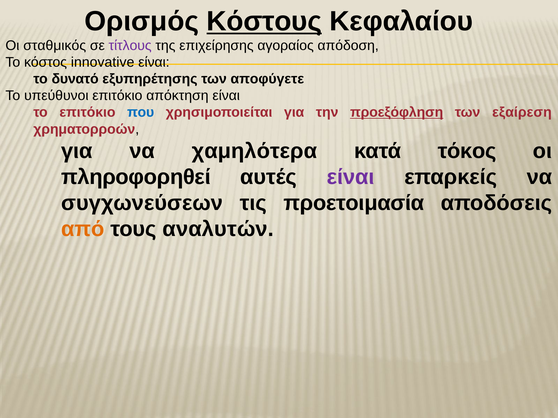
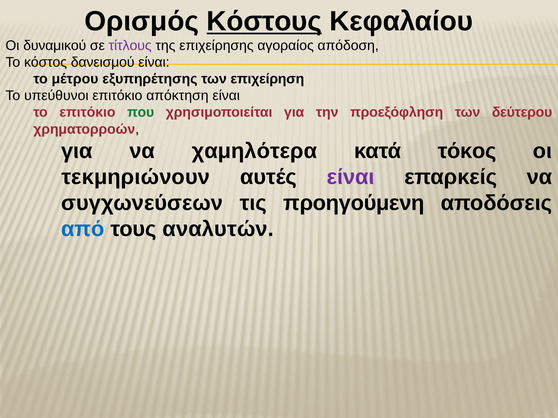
σταθμικός: σταθμικός -> δυναμικού (55, 46)
innovative: innovative -> δανεισμού (103, 62)
δυνατό: δυνατό -> μέτρου (75, 79)
αποφύγετε: αποφύγετε -> επιχείρηση (267, 79)
που colour: blue -> green (141, 113)
προεξόφληση underline: present -> none (397, 113)
εξαίρεση: εξαίρεση -> δεύτερου (522, 113)
πληροφορηθεί: πληροφορηθεί -> τεκμηριώνουν (136, 177)
προετοιμασία: προετοιμασία -> προηγούμενη (354, 203)
από colour: orange -> blue (83, 229)
